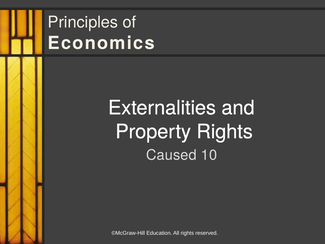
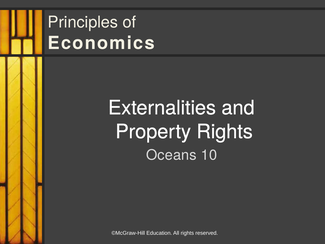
Caused: Caused -> Oceans (171, 155)
